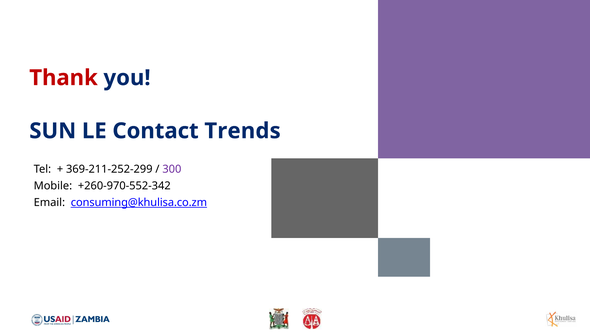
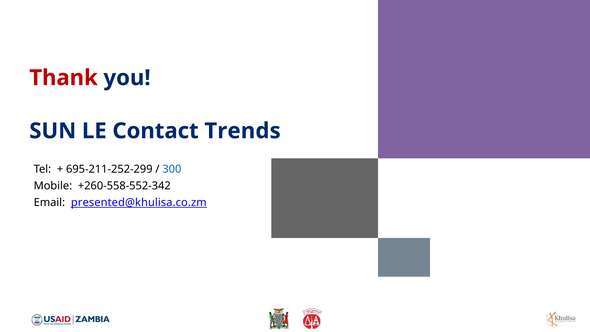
369-211-252-299: 369-211-252-299 -> 695-211-252-299 (109, 169)
300 colour: purple -> blue (172, 169)
+260-970-552-342: +260-970-552-342 -> +260-558-552-342 (124, 186)
consuming@khulisa.co.zm: consuming@khulisa.co.zm -> presented@khulisa.co.zm (139, 202)
